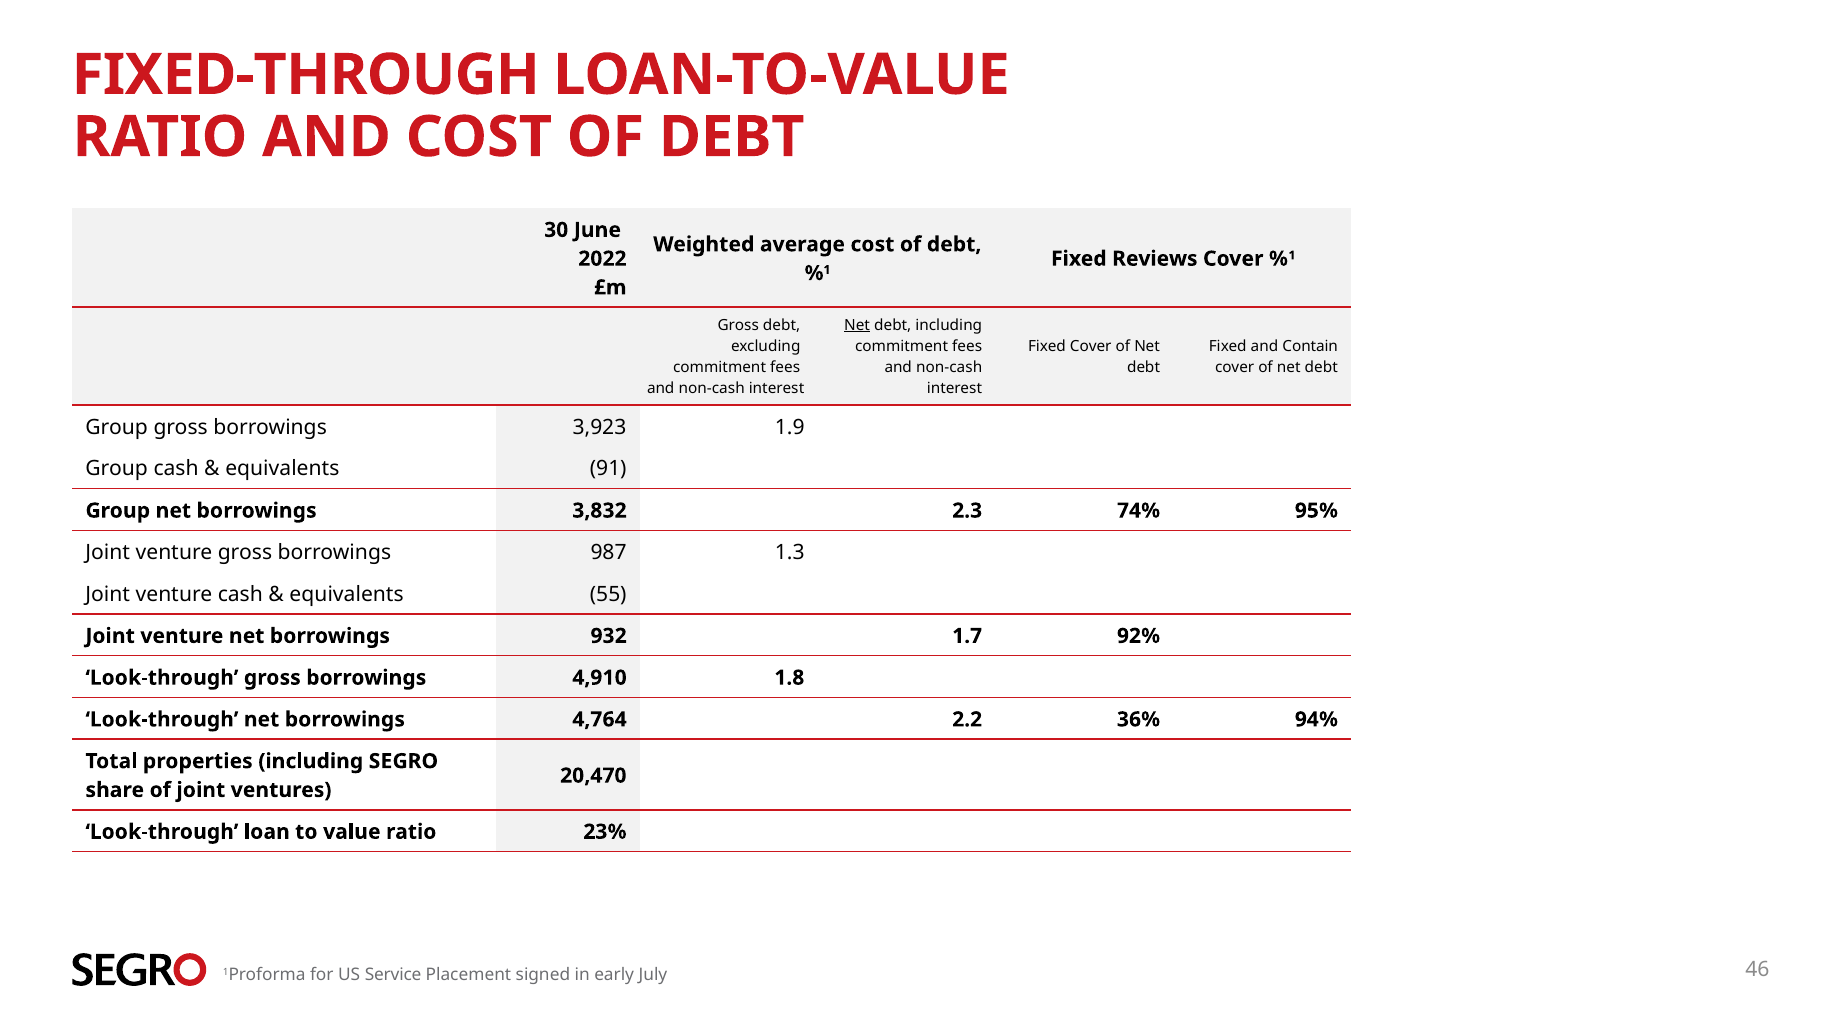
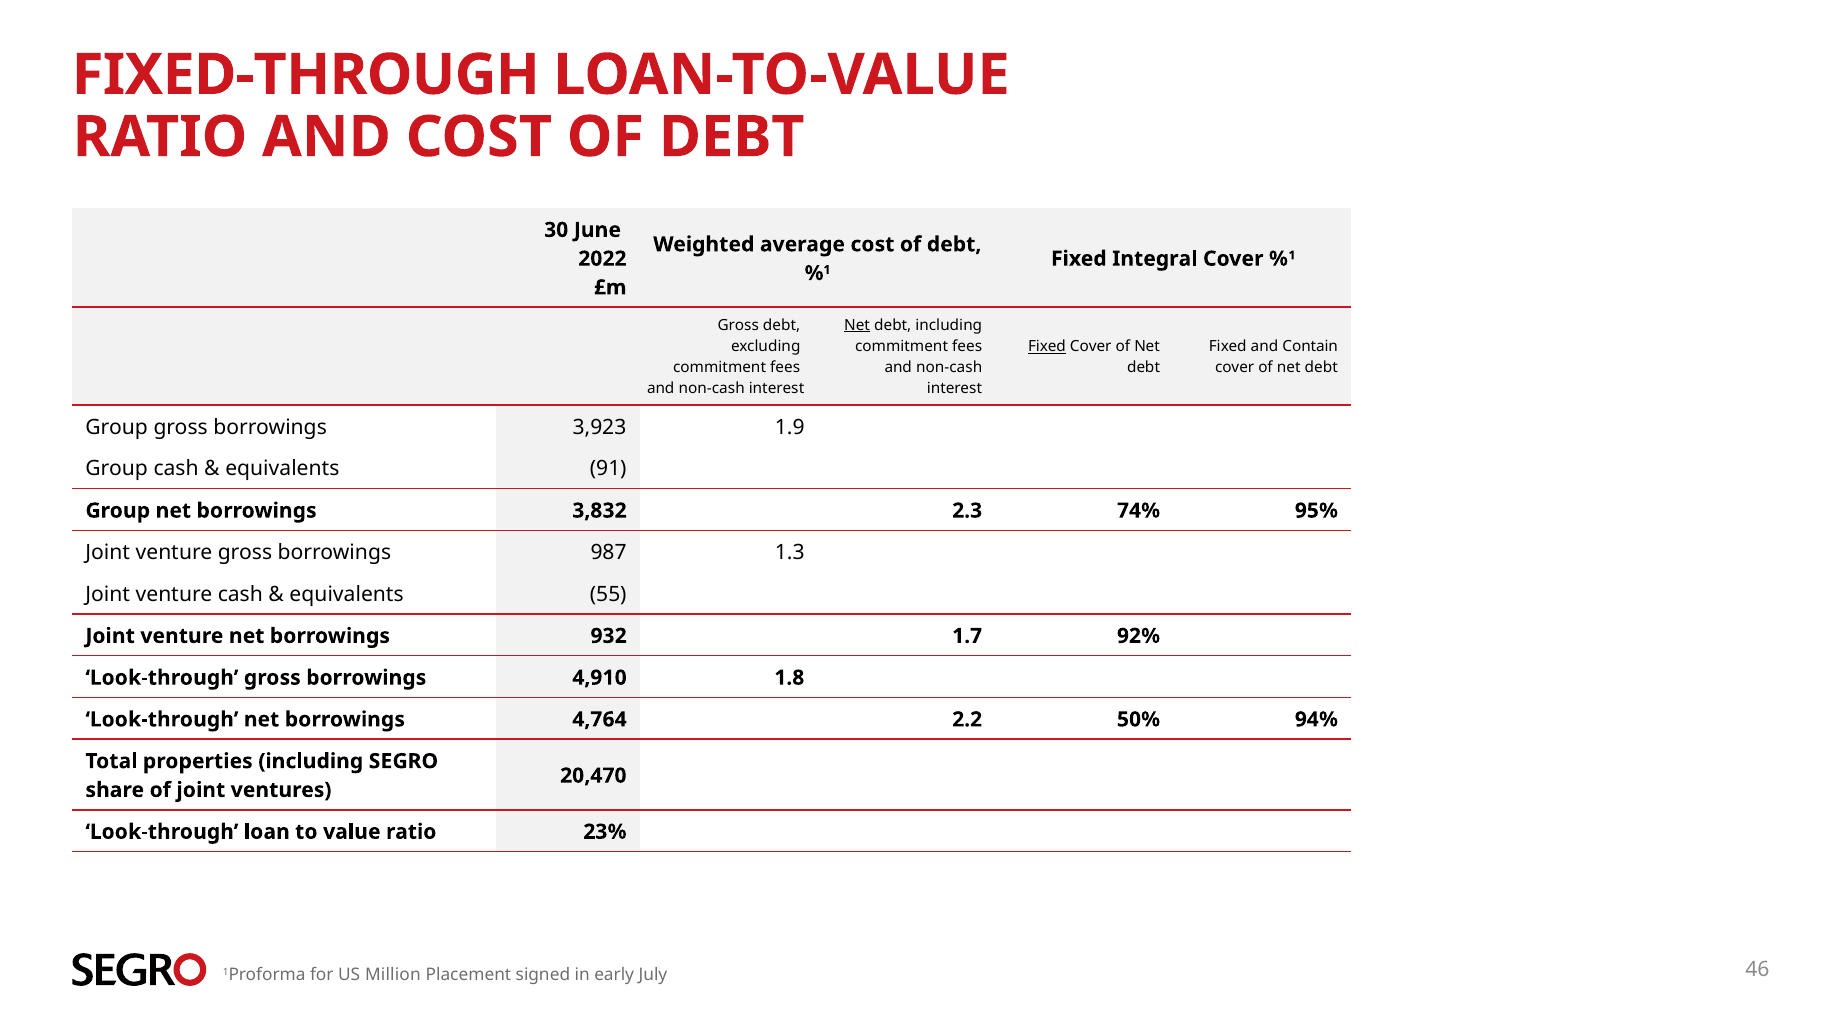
Reviews: Reviews -> Integral (1155, 259)
Fixed underline: none -> present (1047, 346)
36%: 36% -> 50% (1139, 720)
Service: Service -> Million (393, 975)
